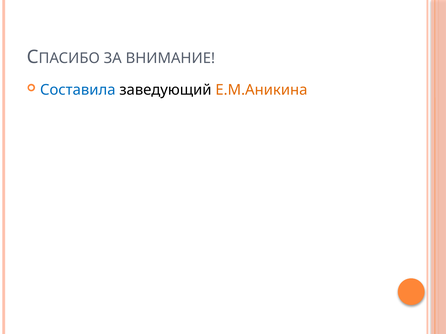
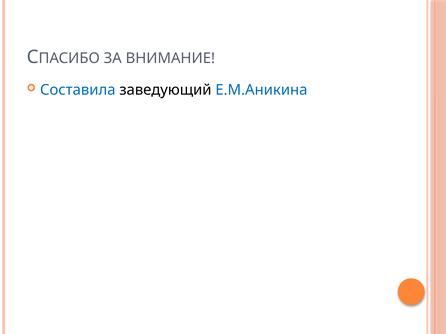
Е.М.Аникина colour: orange -> blue (261, 90)
